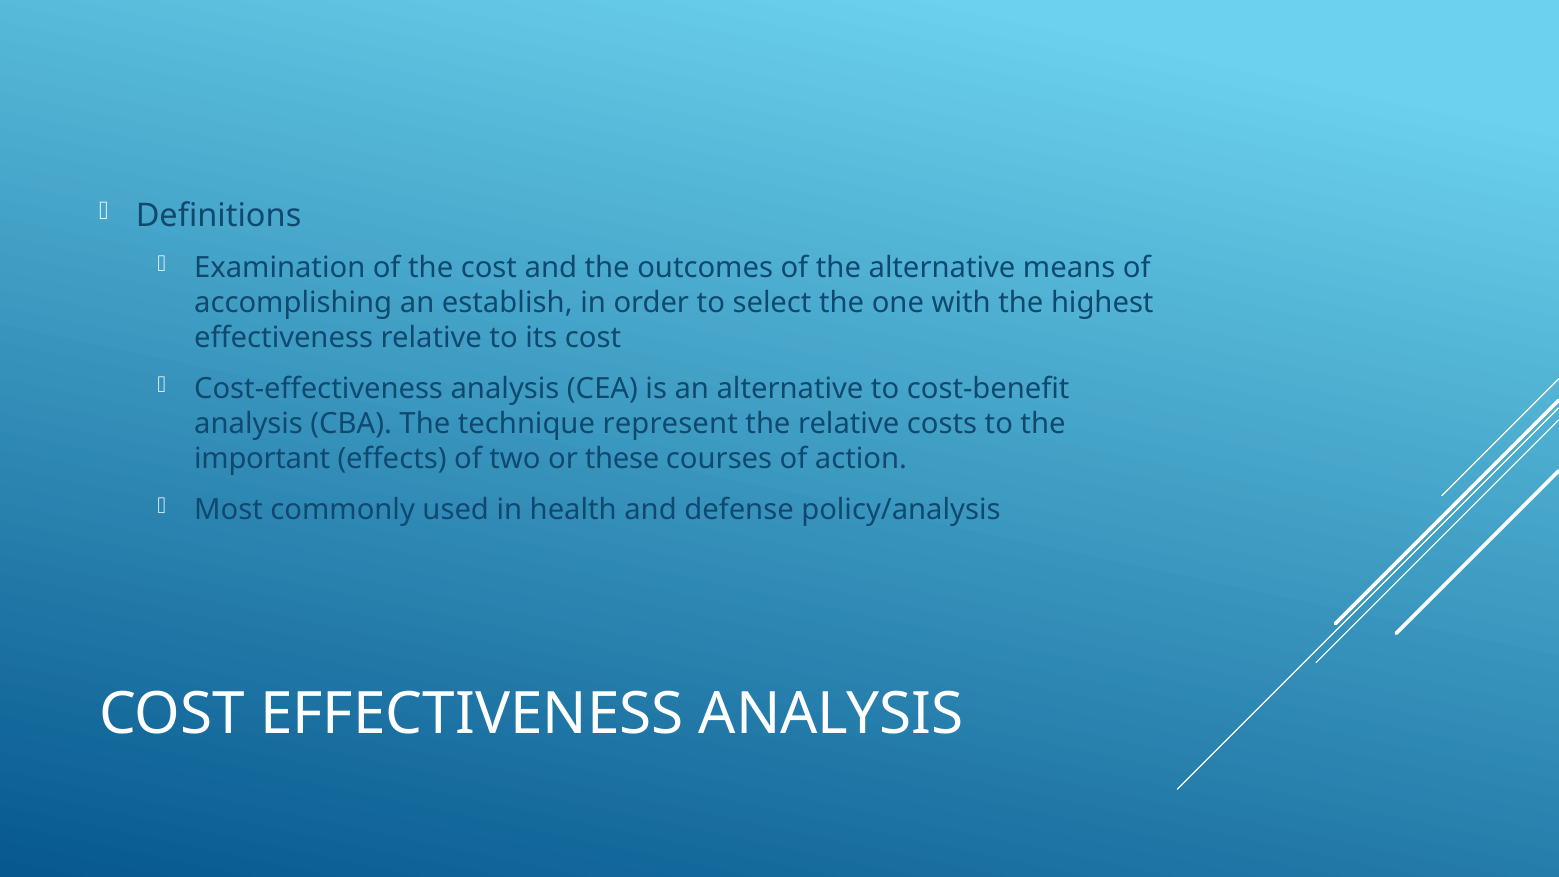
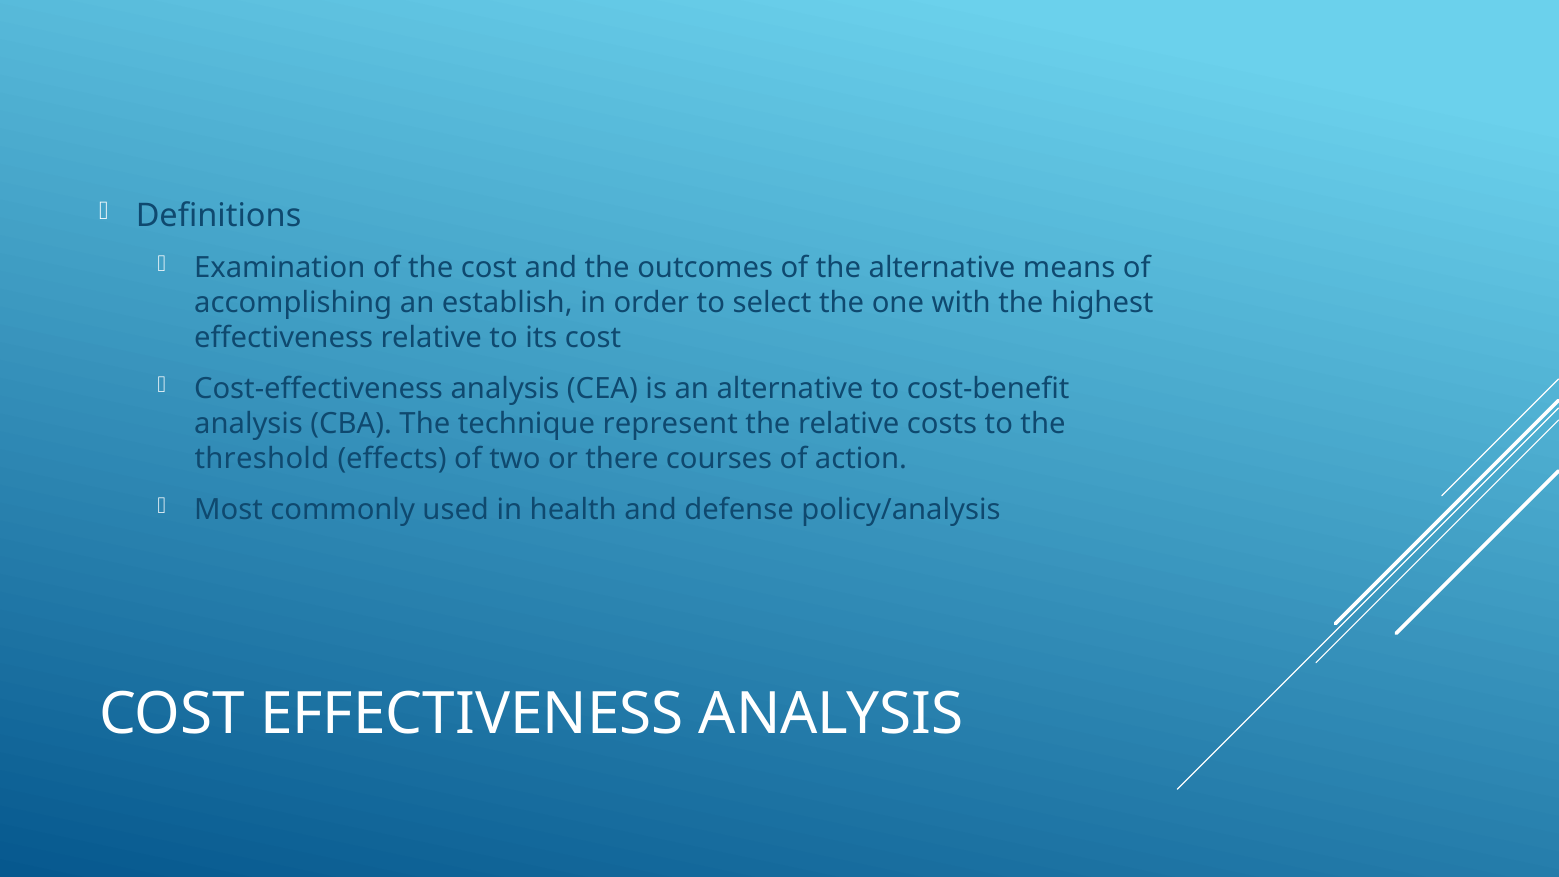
important: important -> threshold (262, 459)
these: these -> there (622, 459)
